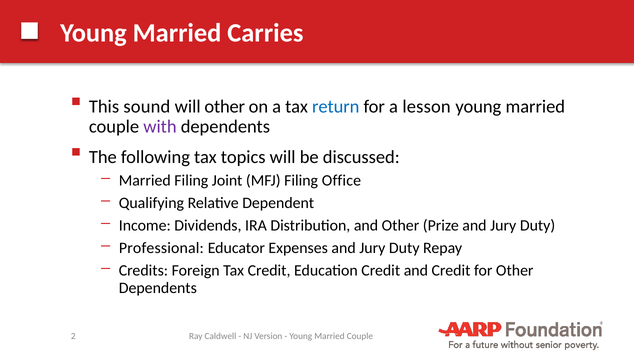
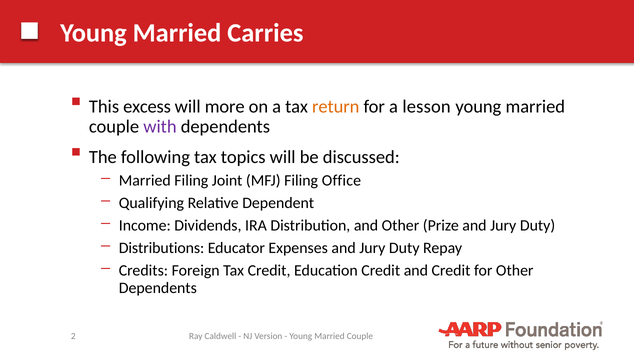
sound: sound -> excess (147, 106)
will other: other -> more (225, 106)
return colour: blue -> orange (336, 106)
Professional: Professional -> Distributions (162, 248)
